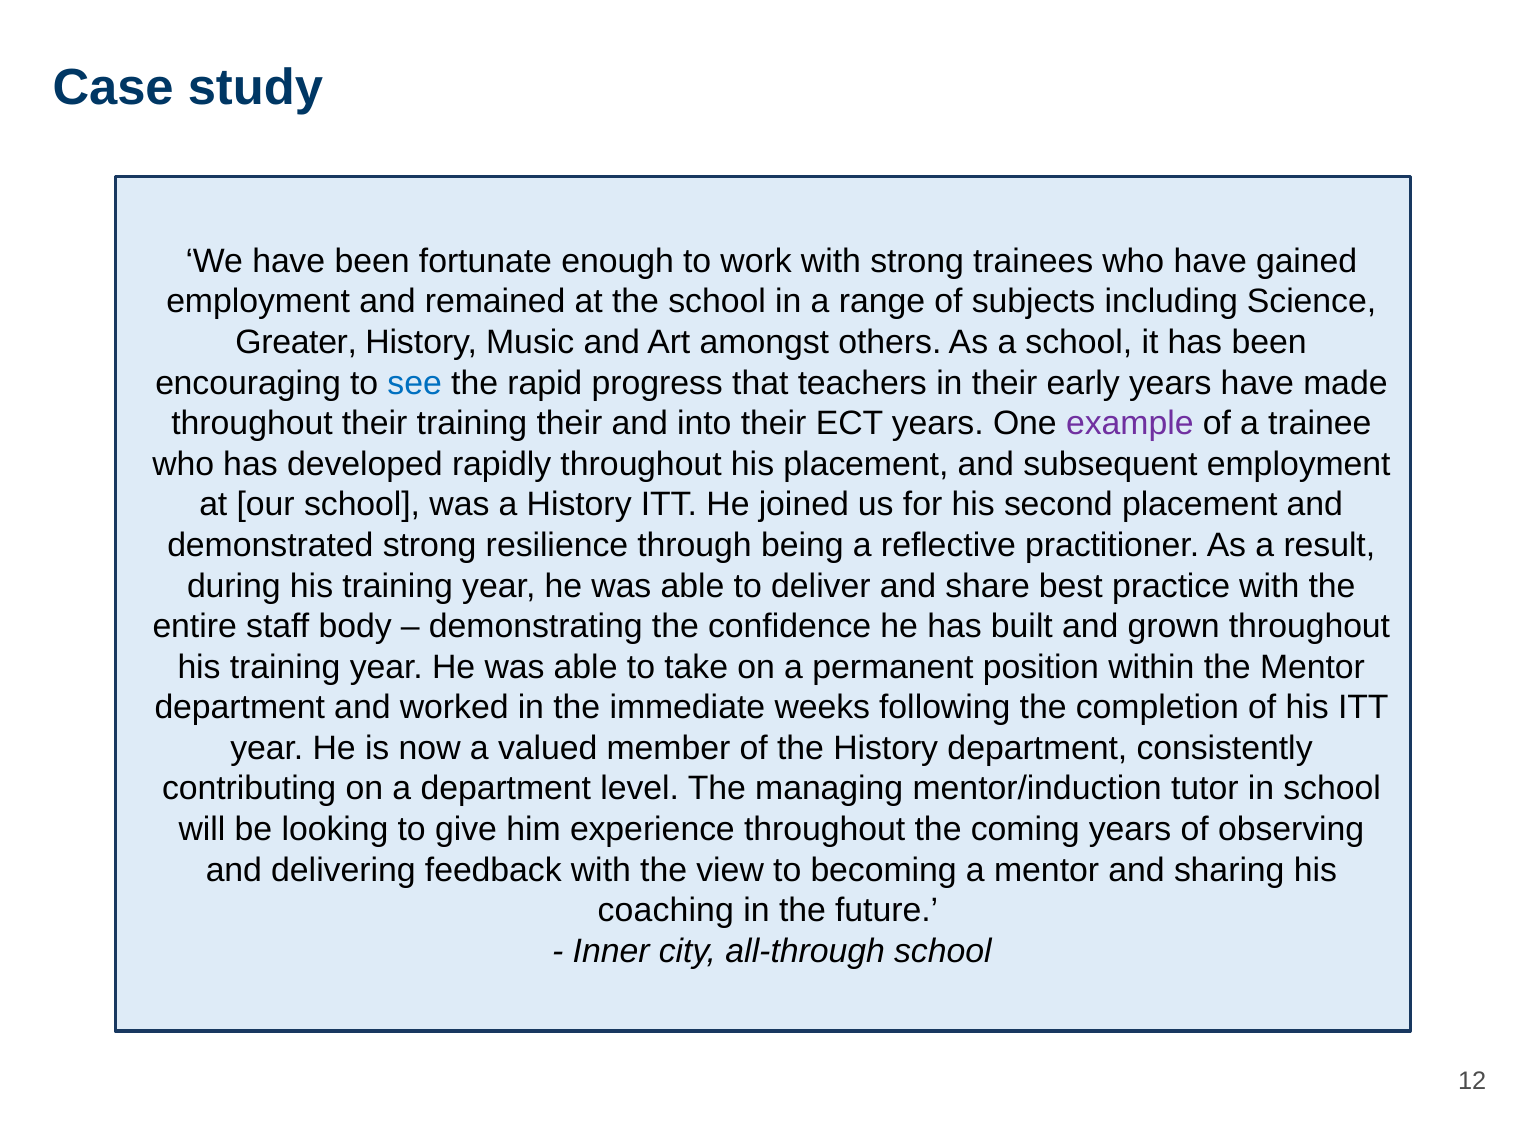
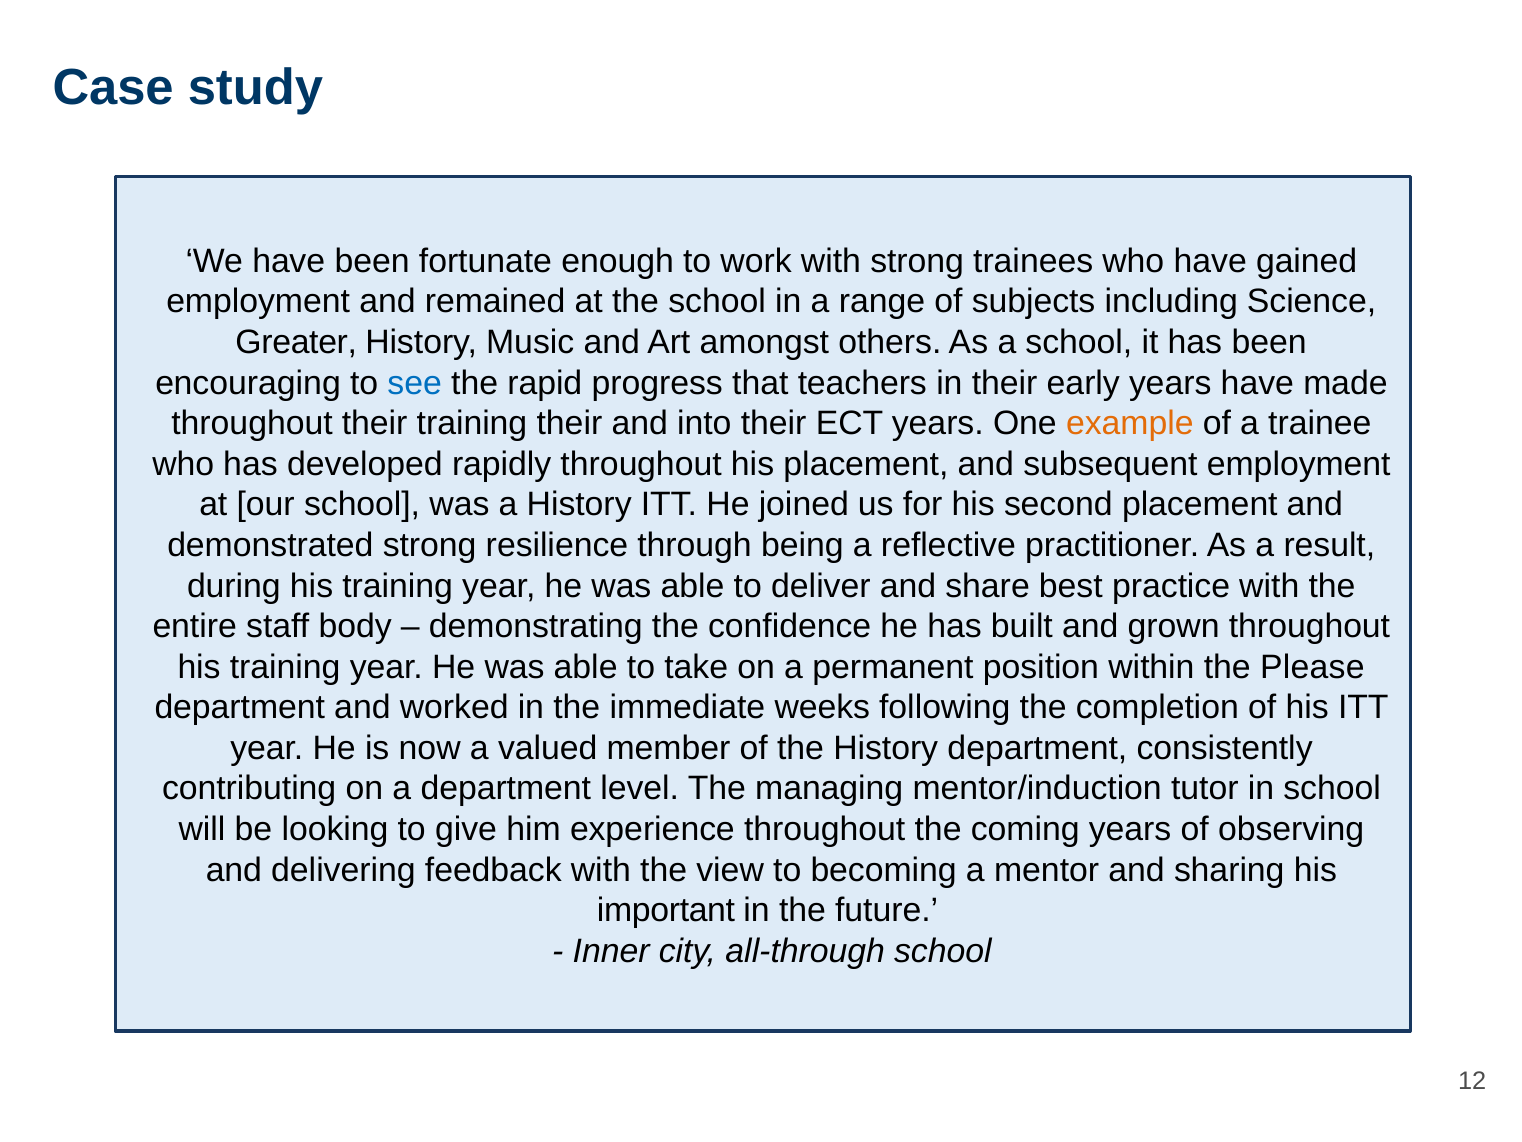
example colour: purple -> orange (1130, 423)
the Mentor: Mentor -> Please (1312, 667)
coaching: coaching -> important (666, 910)
